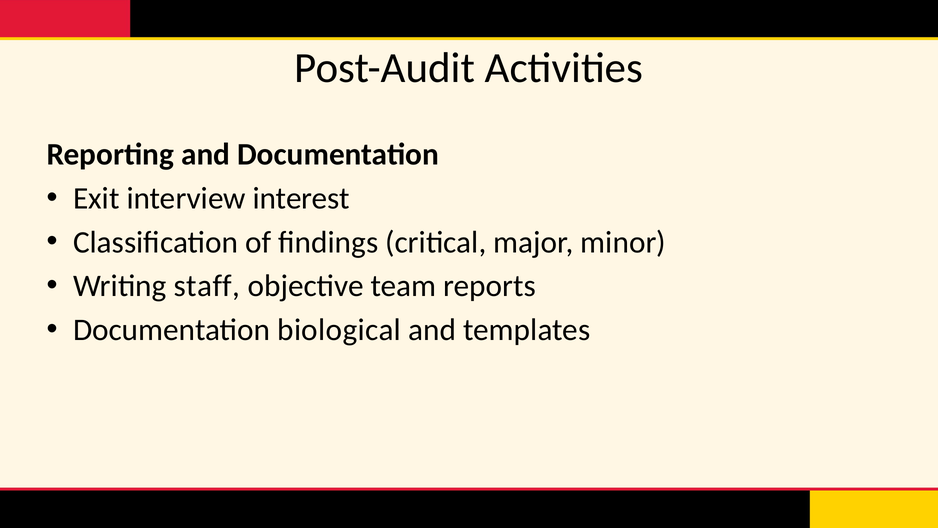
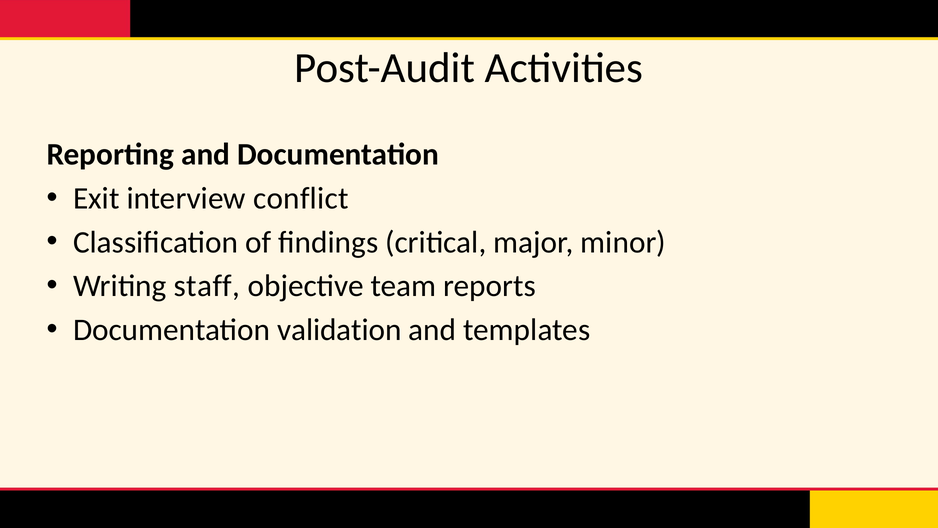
interest: interest -> conflict (301, 198)
biological: biological -> validation (339, 330)
